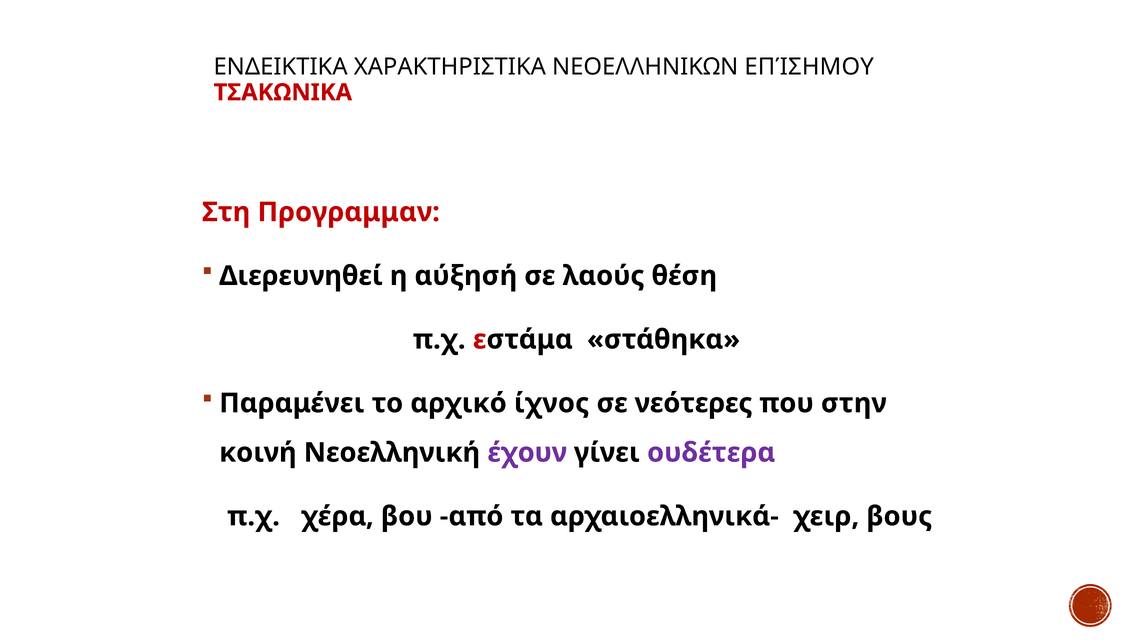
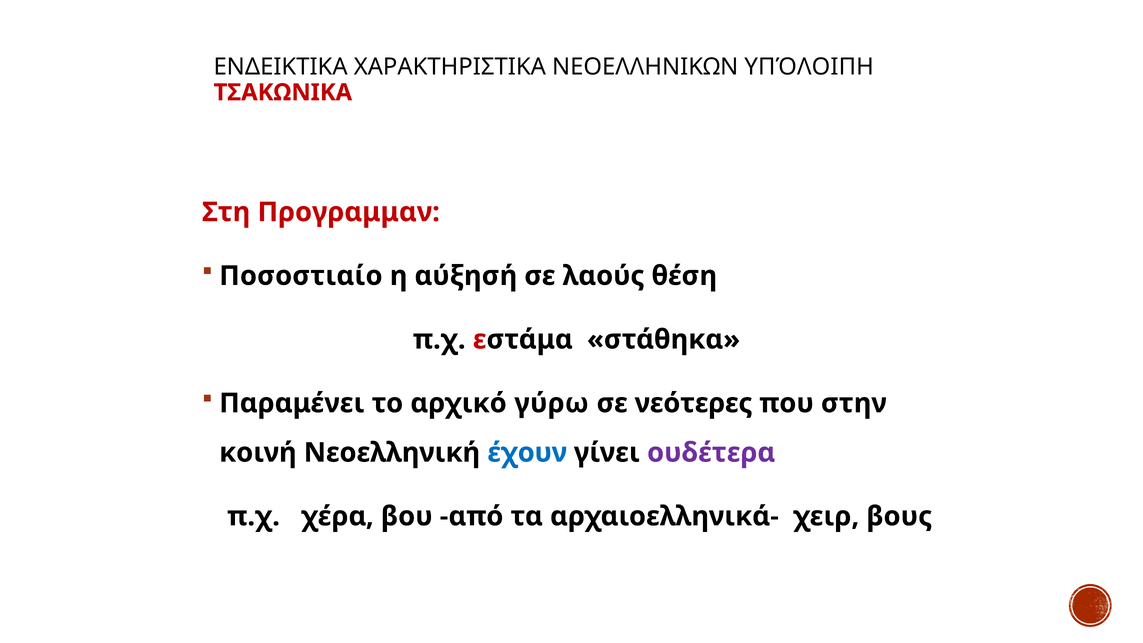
ΕΠΊΣΗΜΟΥ: ΕΠΊΣΗΜΟΥ -> ΥΠΌΛΟΙΠΗ (809, 67)
Διερευνηθεί: Διερευνηθεί -> Ποσοστιαίο (301, 276)
ίχνος: ίχνος -> γύρω (552, 403)
έχουν colour: purple -> blue (527, 453)
